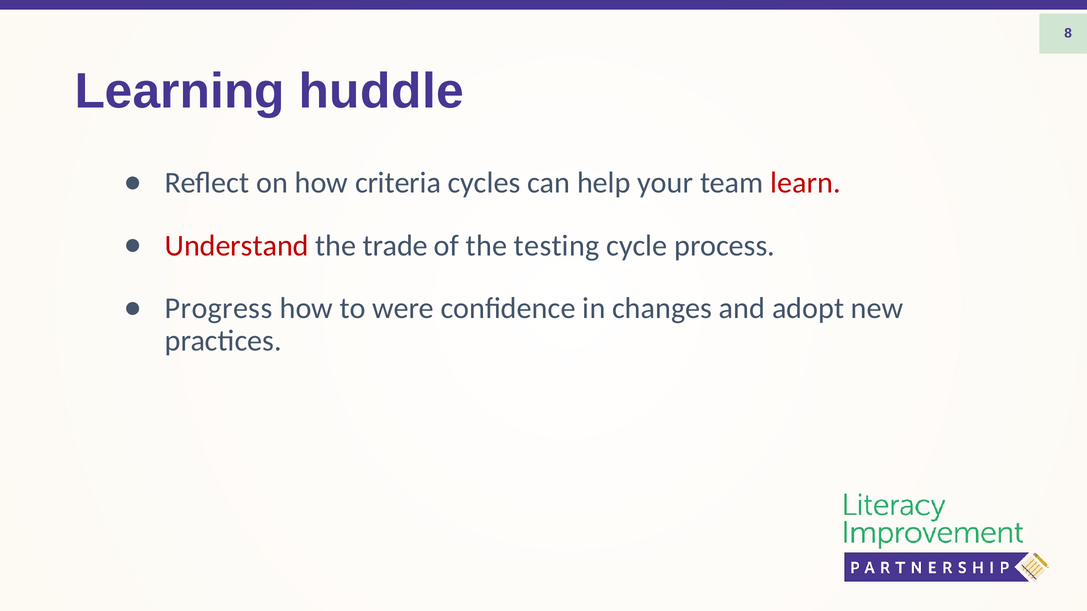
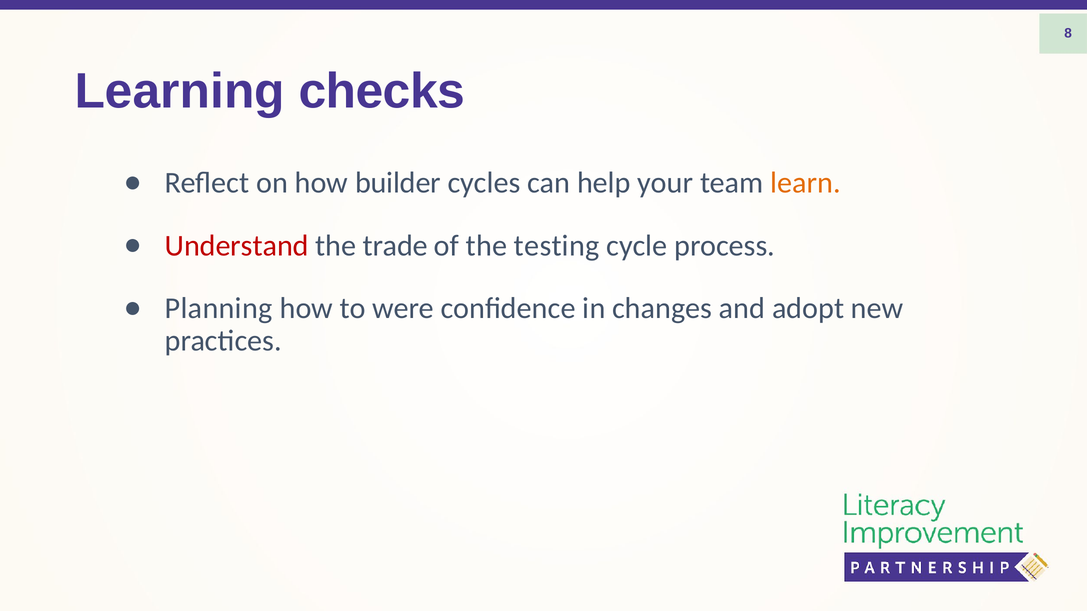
huddle: huddle -> checks (382, 91)
criteria: criteria -> builder (398, 183)
learn colour: red -> orange (806, 183)
Progress: Progress -> Planning (219, 309)
